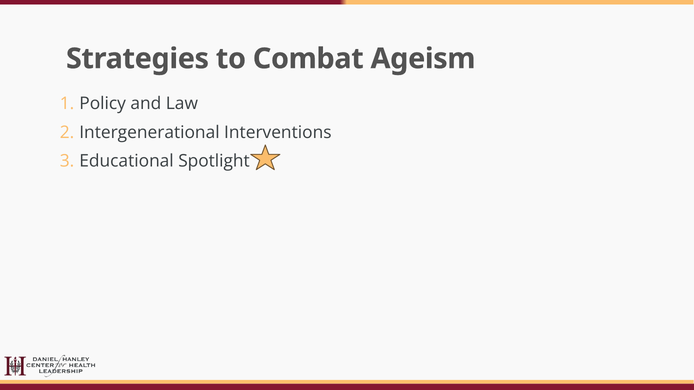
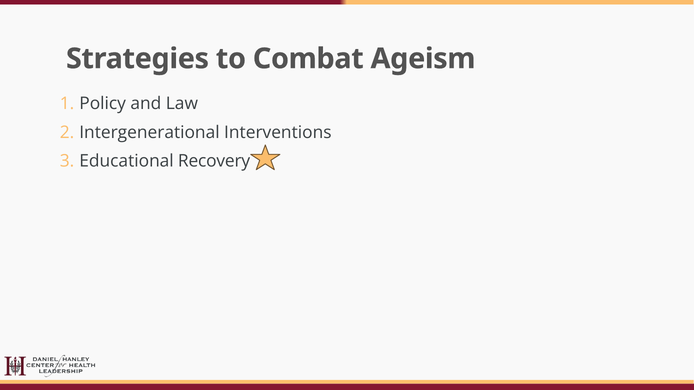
Spotlight: Spotlight -> Recovery (214, 161)
